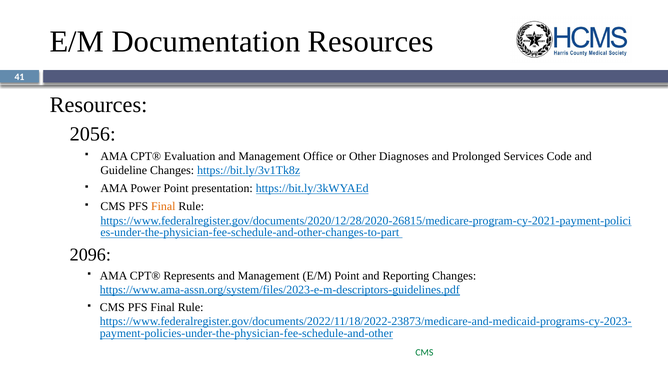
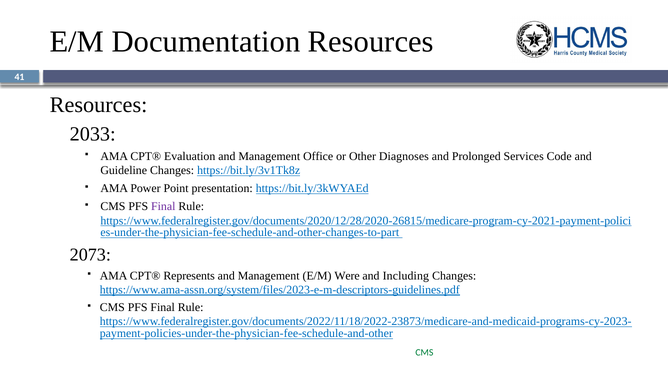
2056: 2056 -> 2033 (93, 134)
Final colour: orange -> purple (163, 207)
2096: 2096 -> 2073 (90, 255)
E/M Point: Point -> Were (347, 276)
Reporting: Reporting -> Including (406, 276)
